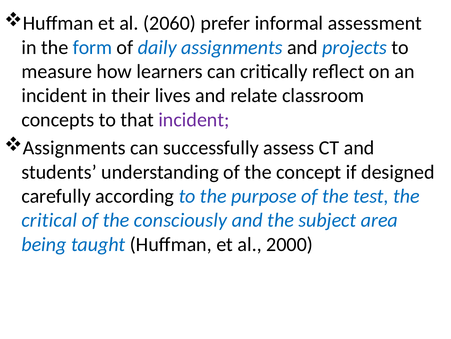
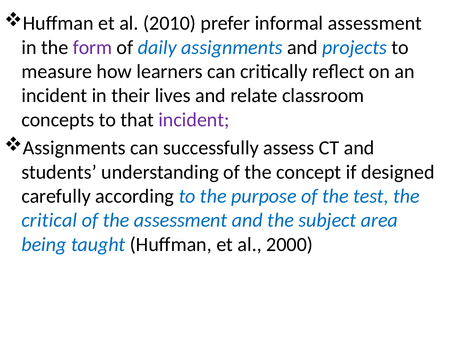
2060: 2060 -> 2010 (170, 23)
form colour: blue -> purple (93, 47)
the consciously: consciously -> assessment (181, 220)
